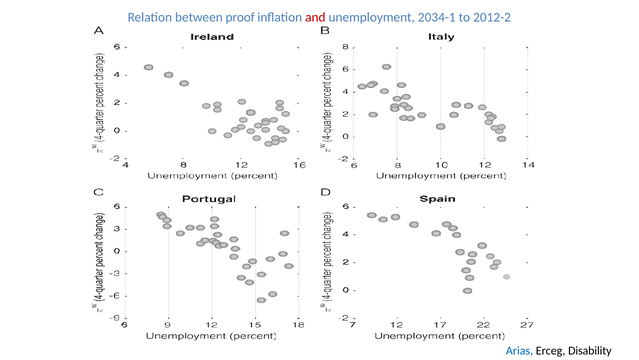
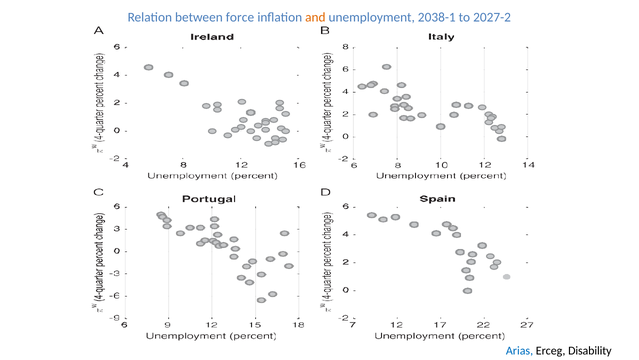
proof: proof -> force (240, 17)
and colour: red -> orange (315, 17)
2034-1: 2034-1 -> 2038-1 (437, 17)
2012-2: 2012-2 -> 2027-2 (492, 17)
